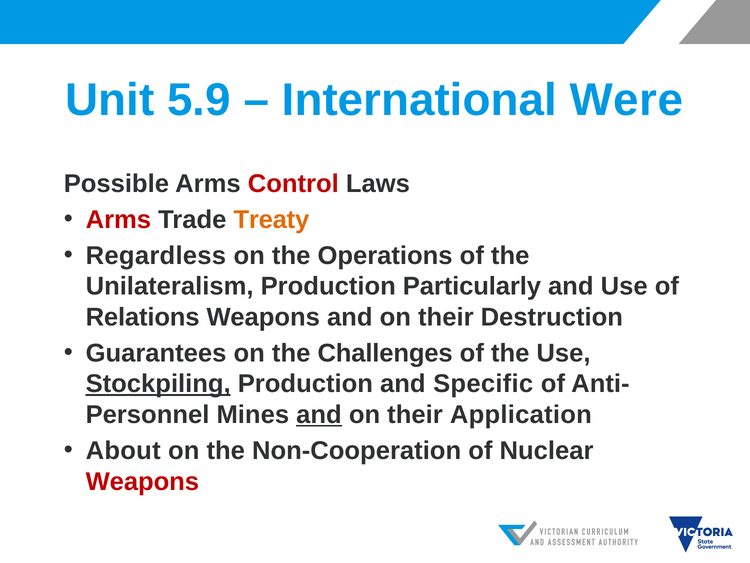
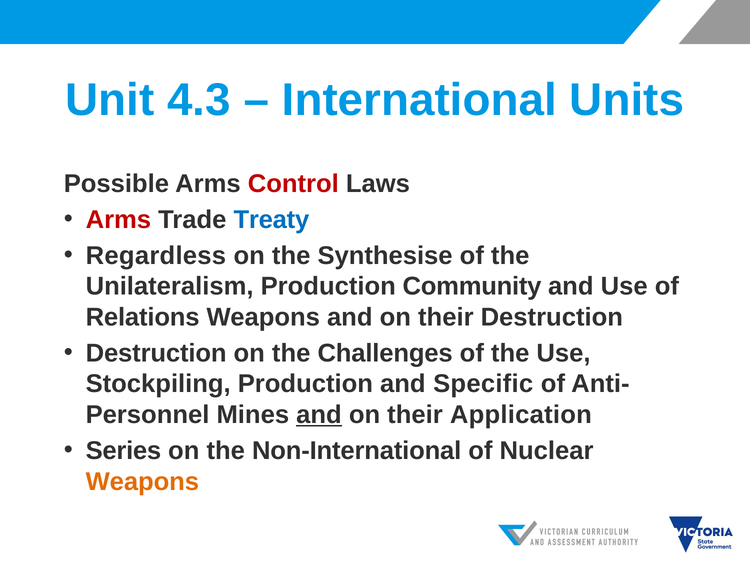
5.9: 5.9 -> 4.3 (199, 100)
Were: Were -> Units (627, 100)
Treaty colour: orange -> blue (271, 219)
Operations: Operations -> Synthesise (385, 255)
Particularly: Particularly -> Community (472, 286)
Guarantees: Guarantees -> Destruction (156, 353)
Stockpiling underline: present -> none (158, 384)
About: About -> Series (123, 450)
Non-Cooperation: Non-Cooperation -> Non-International (357, 450)
Weapons colour: red -> orange (142, 481)
